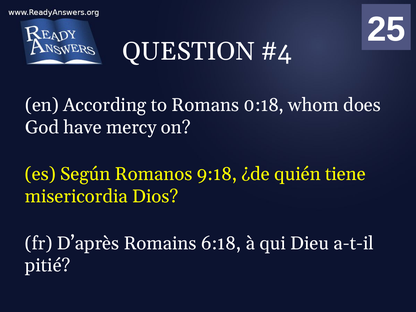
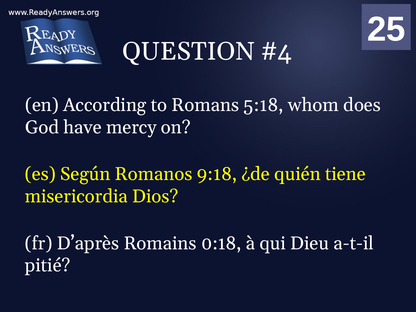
0:18: 0:18 -> 5:18 (264, 105)
6:18: 6:18 -> 0:18 (221, 243)
